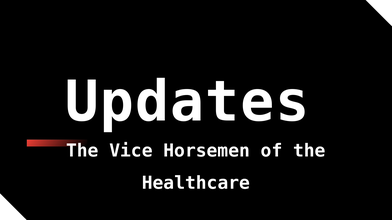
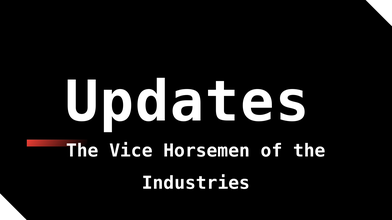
Healthcare: Healthcare -> Industries (196, 183)
